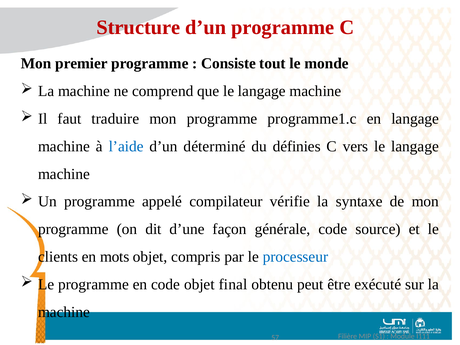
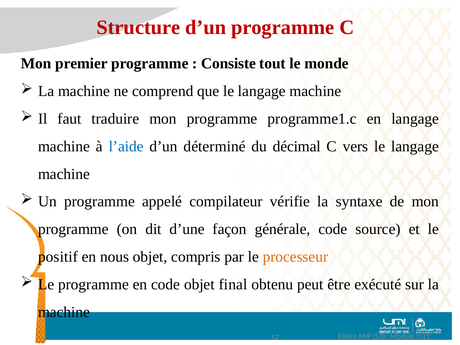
définies: définies -> décimal (297, 146)
clients: clients -> positif (58, 257)
mots: mots -> nous (115, 257)
processeur colour: blue -> orange (295, 257)
